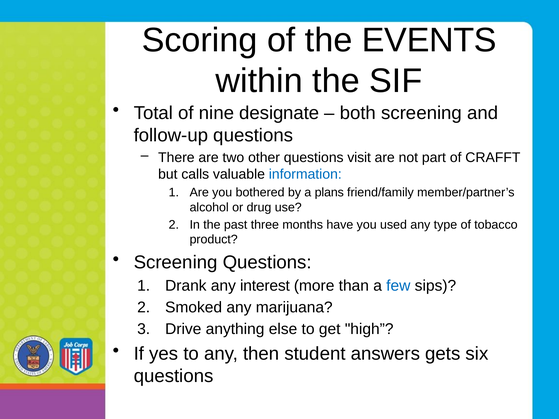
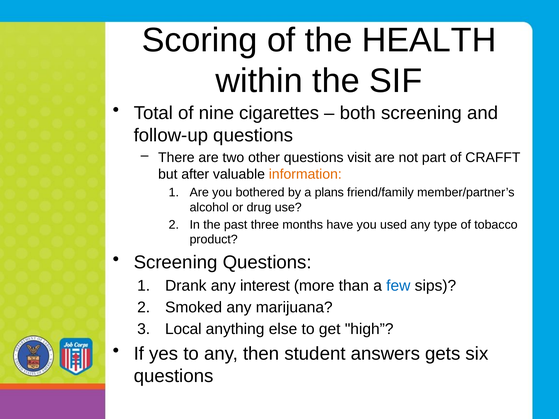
EVENTS: EVENTS -> HEALTH (429, 40)
designate: designate -> cigarettes (279, 113)
calls: calls -> after (195, 174)
information colour: blue -> orange (305, 174)
Drive: Drive -> Local (183, 329)
